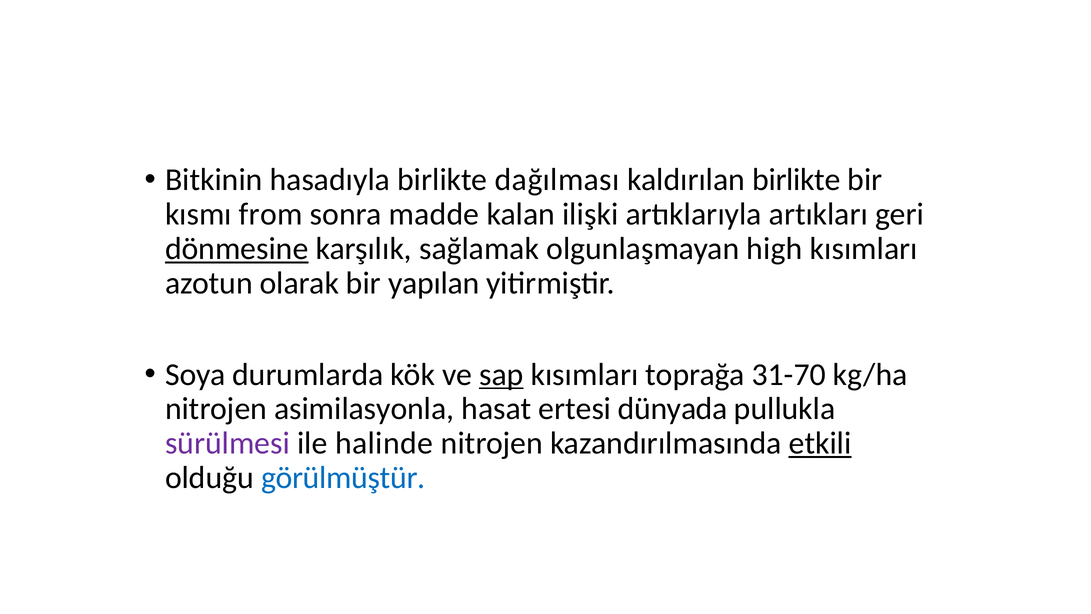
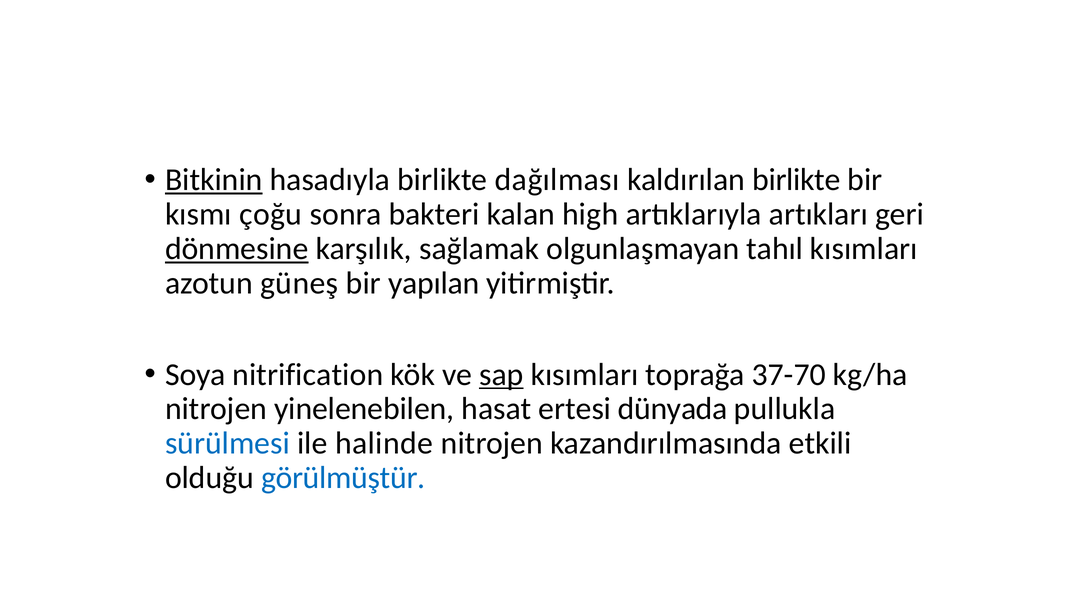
Bitkinin underline: none -> present (214, 180)
from: from -> çoğu (271, 214)
madde: madde -> bakteri (434, 214)
ilişki: ilişki -> high (590, 214)
high: high -> tahıl (775, 249)
olarak: olarak -> güneş (299, 283)
durumlarda: durumlarda -> nitrification (308, 374)
31-70: 31-70 -> 37-70 (789, 374)
asimilasyonla: asimilasyonla -> yinelenebilen (364, 409)
sürülmesi colour: purple -> blue (227, 443)
etkili underline: present -> none (820, 443)
